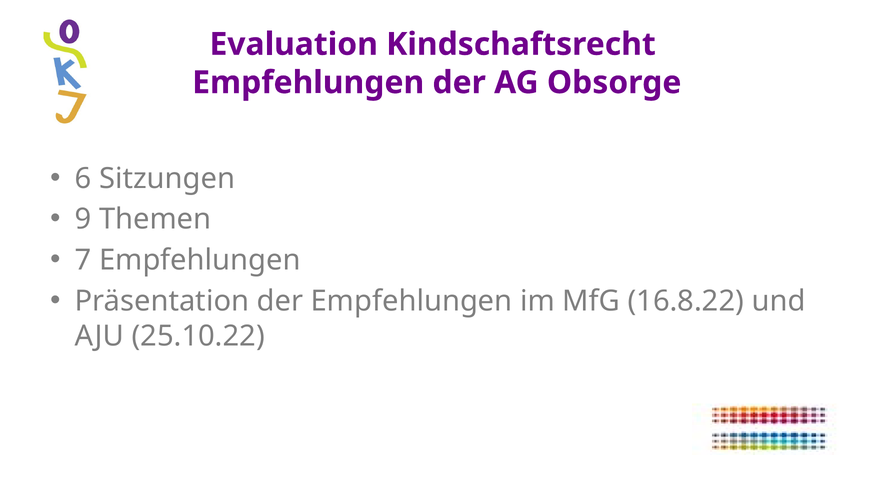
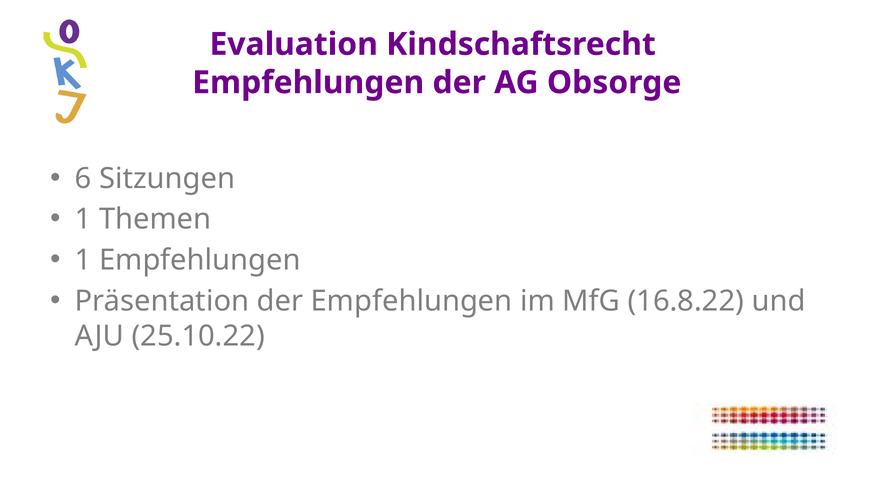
9: 9 -> 1 (83, 219)
7: 7 -> 1 (83, 260)
